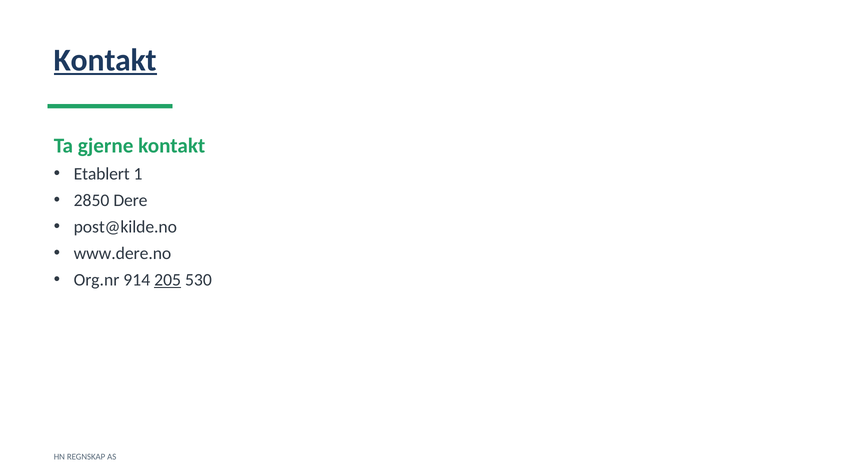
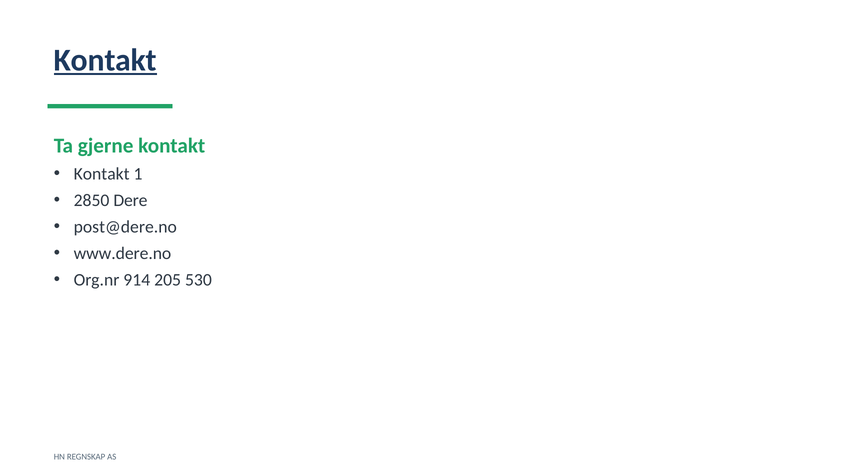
Etablert: Etablert -> Kontakt (102, 174)
post@kilde.no: post@kilde.no -> post@dere.no (125, 227)
205 underline: present -> none (168, 280)
